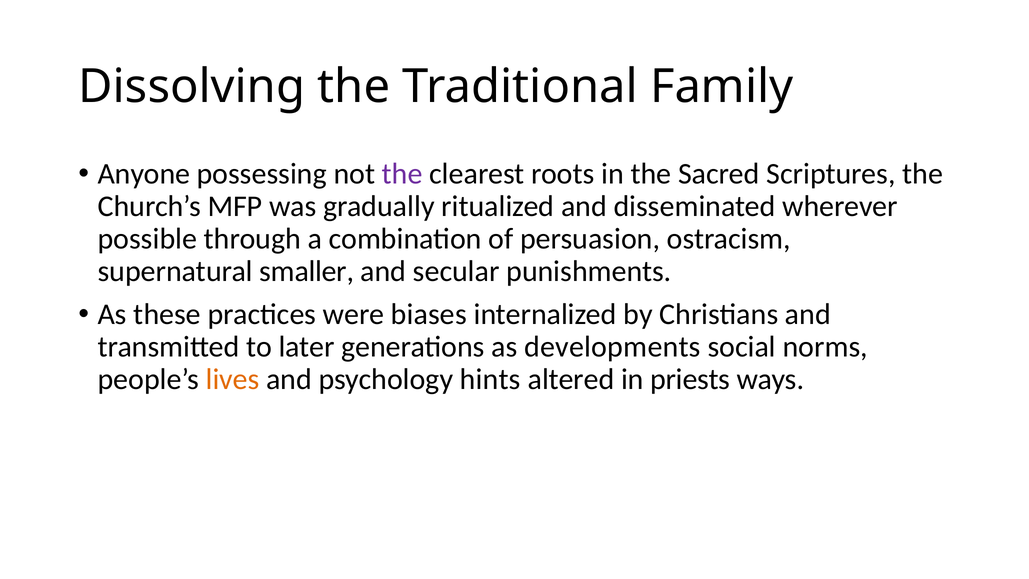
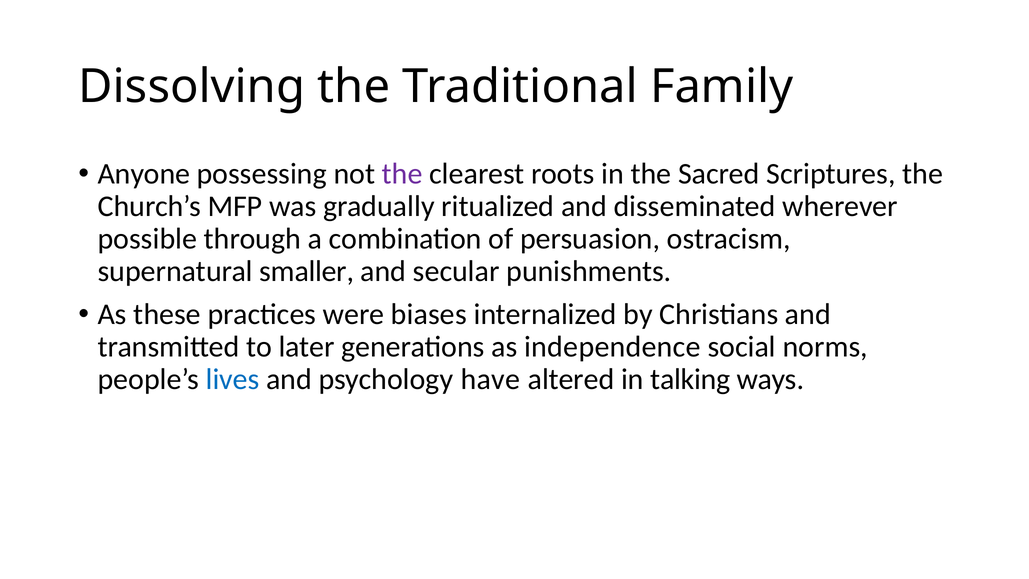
developments: developments -> independence (612, 347)
lives colour: orange -> blue (233, 379)
hints: hints -> have (490, 379)
priests: priests -> talking (690, 379)
